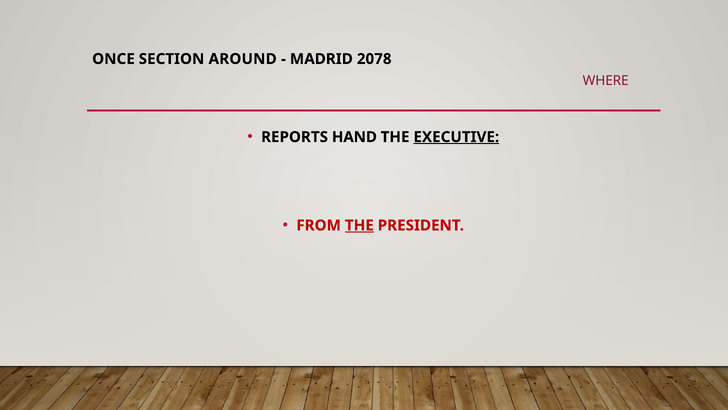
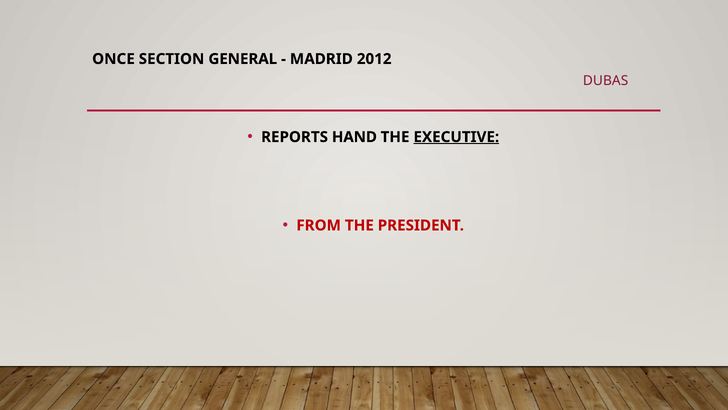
AROUND: AROUND -> GENERAL (243, 59)
2078: 2078 -> 2012 (374, 59)
WHERE: WHERE -> DUBAS (606, 81)
THE underline: present -> none (359, 225)
